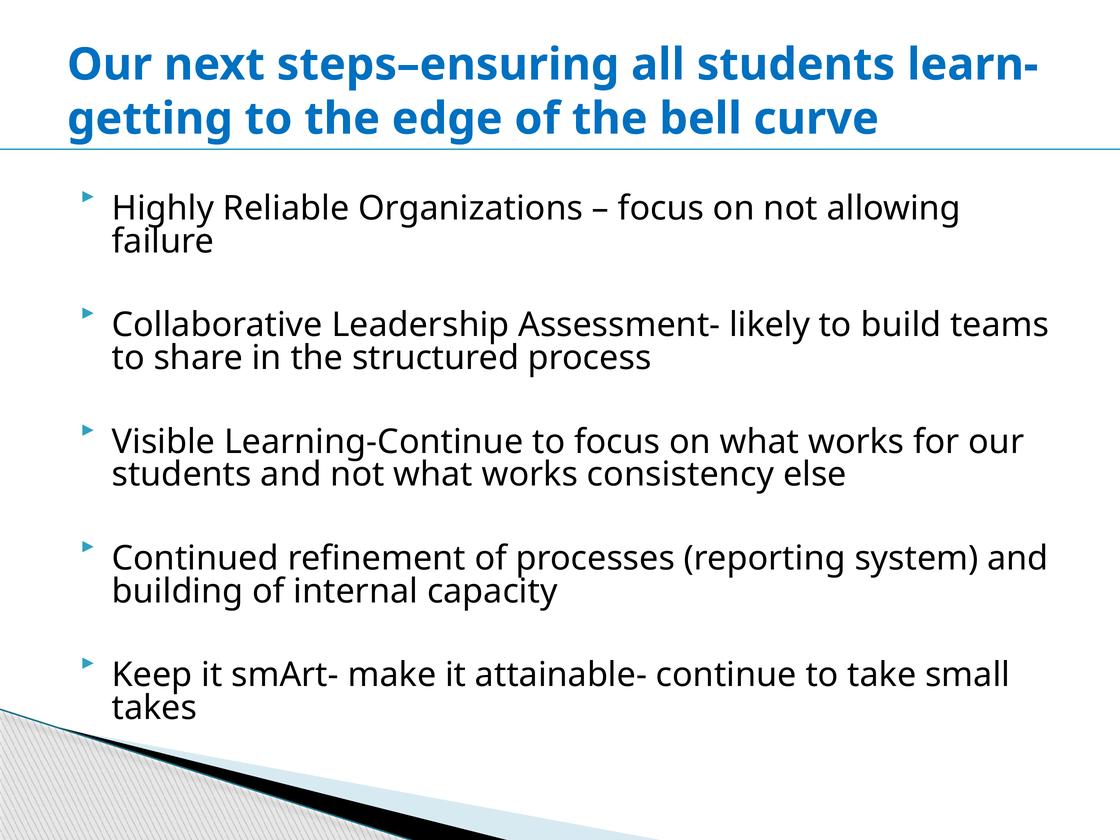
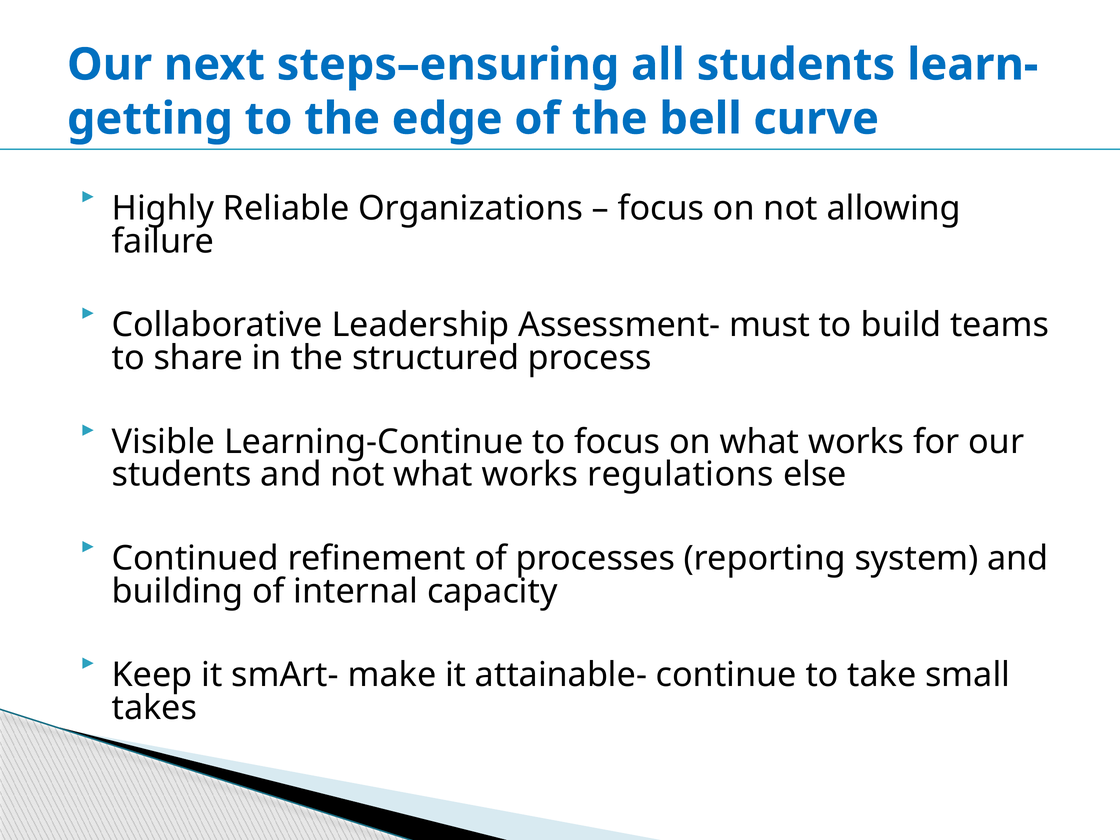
likely: likely -> must (770, 325)
consistency: consistency -> regulations (680, 475)
